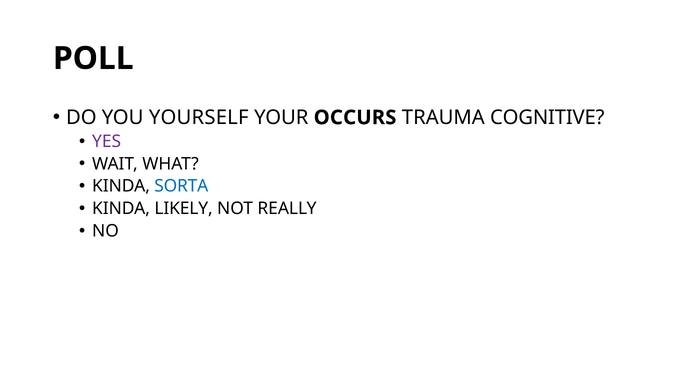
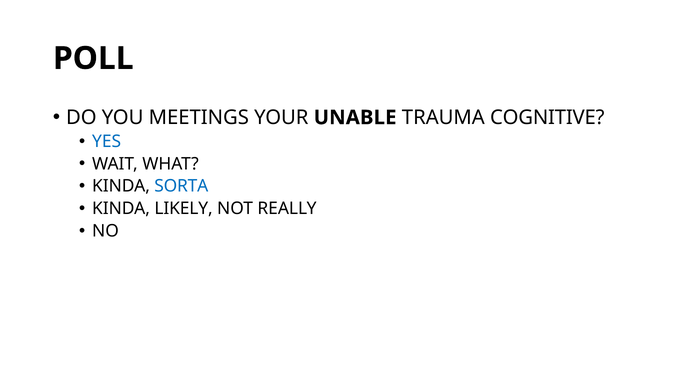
YOURSELF: YOURSELF -> MEETINGS (199, 118)
OCCURS: OCCURS -> UNABLE (355, 118)
YES colour: purple -> blue (107, 141)
